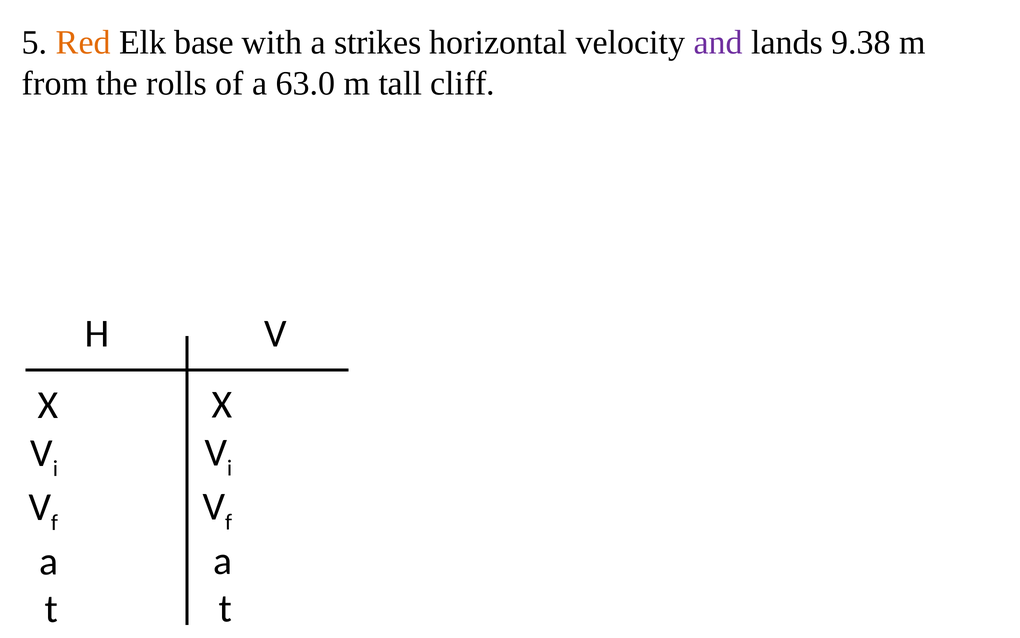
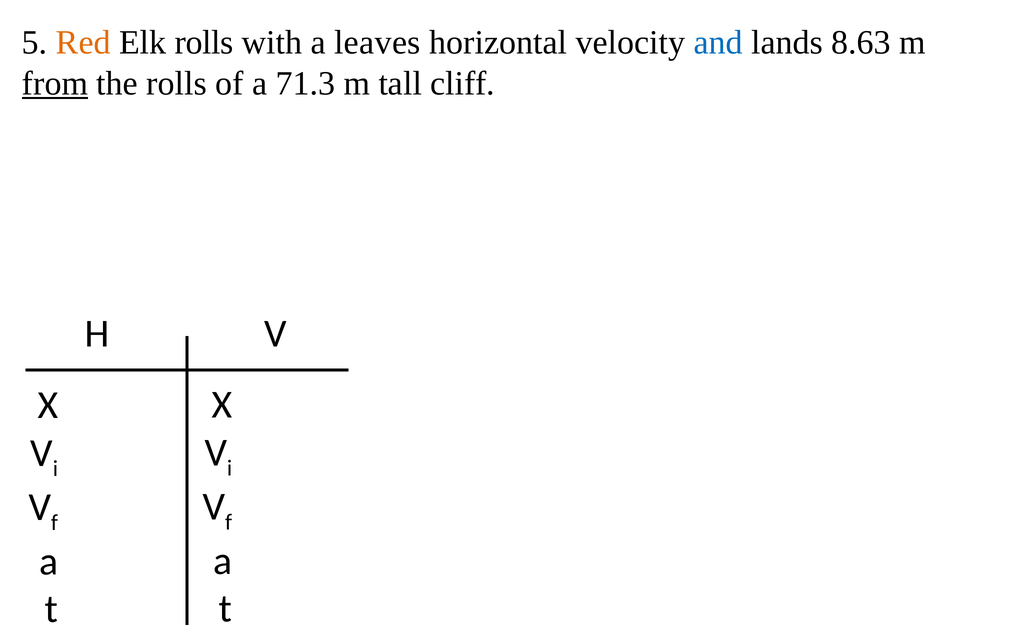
Elk base: base -> rolls (204, 43)
strikes: strikes -> leaves (377, 43)
and colour: purple -> blue (718, 43)
9.38: 9.38 -> 8.63 (861, 43)
from underline: none -> present (55, 83)
63.0: 63.0 -> 71.3 (305, 83)
